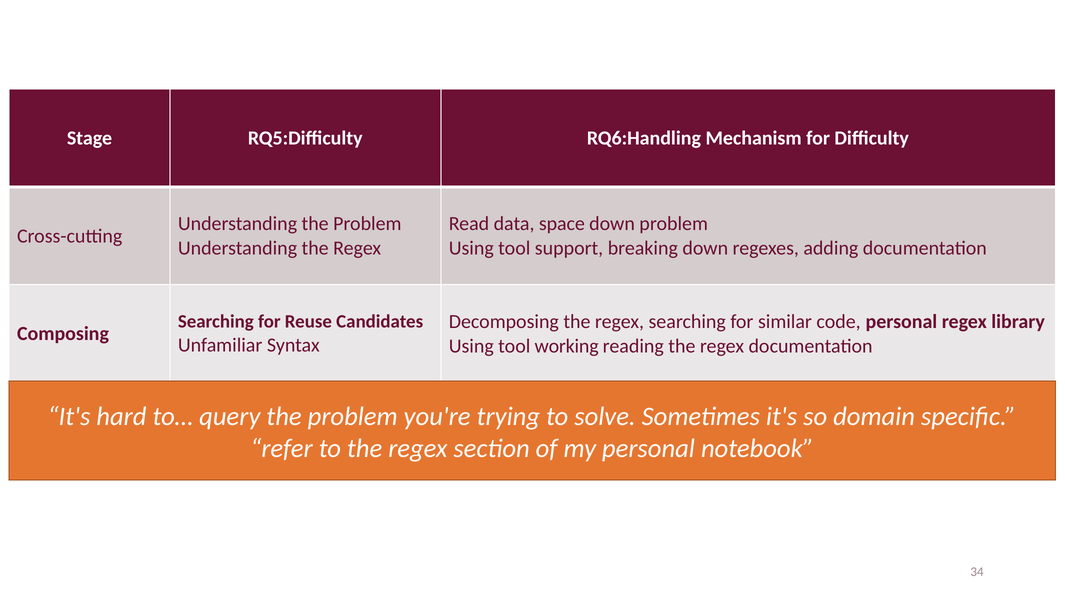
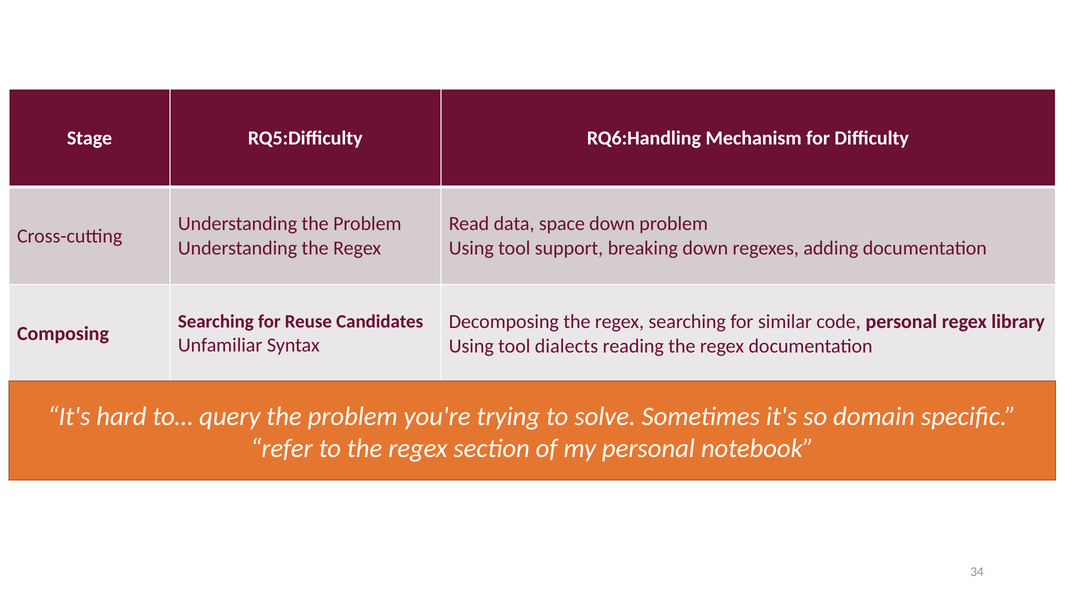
working: working -> dialects (566, 346)
